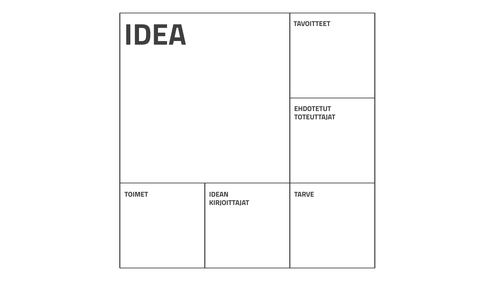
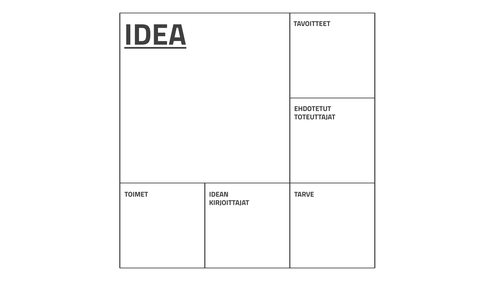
IDEA underline: none -> present (155, 35)
